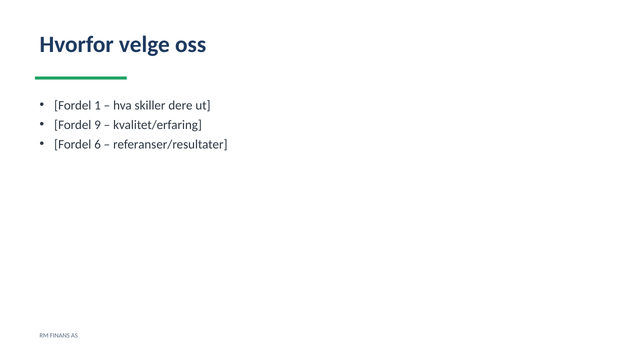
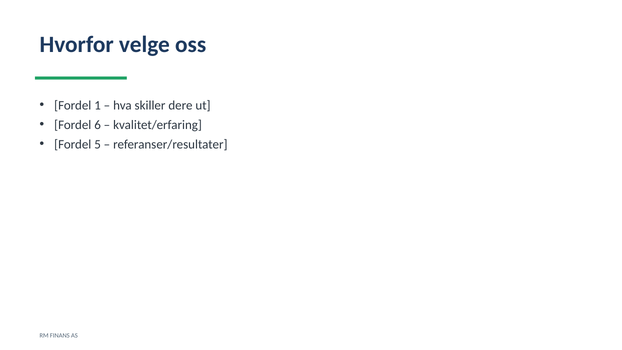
9: 9 -> 6 (98, 125)
6: 6 -> 5 (98, 144)
